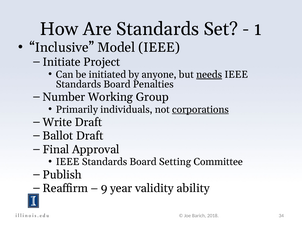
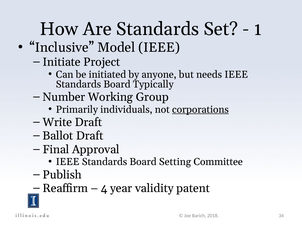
needs underline: present -> none (209, 75)
Penalties: Penalties -> Typically (153, 84)
9: 9 -> 4 (104, 189)
ability: ability -> patent (193, 189)
